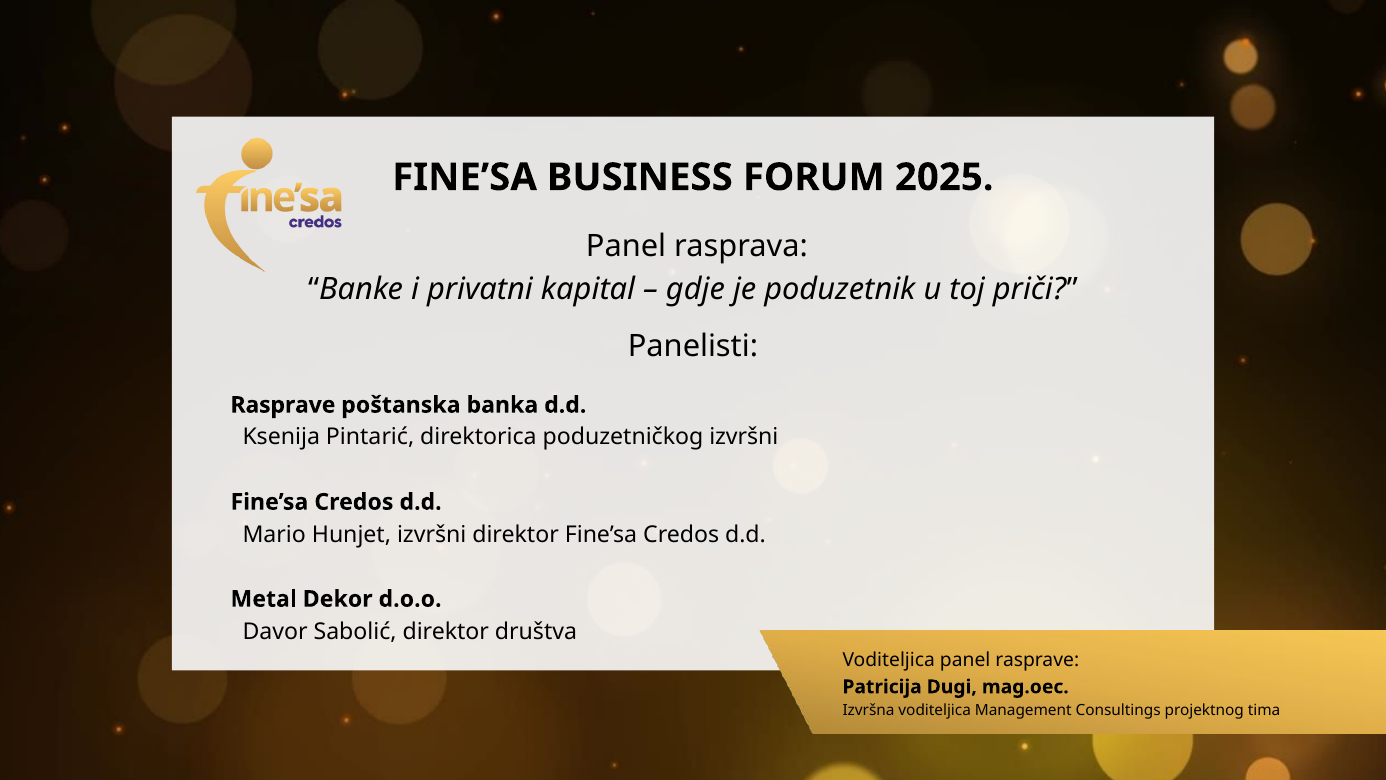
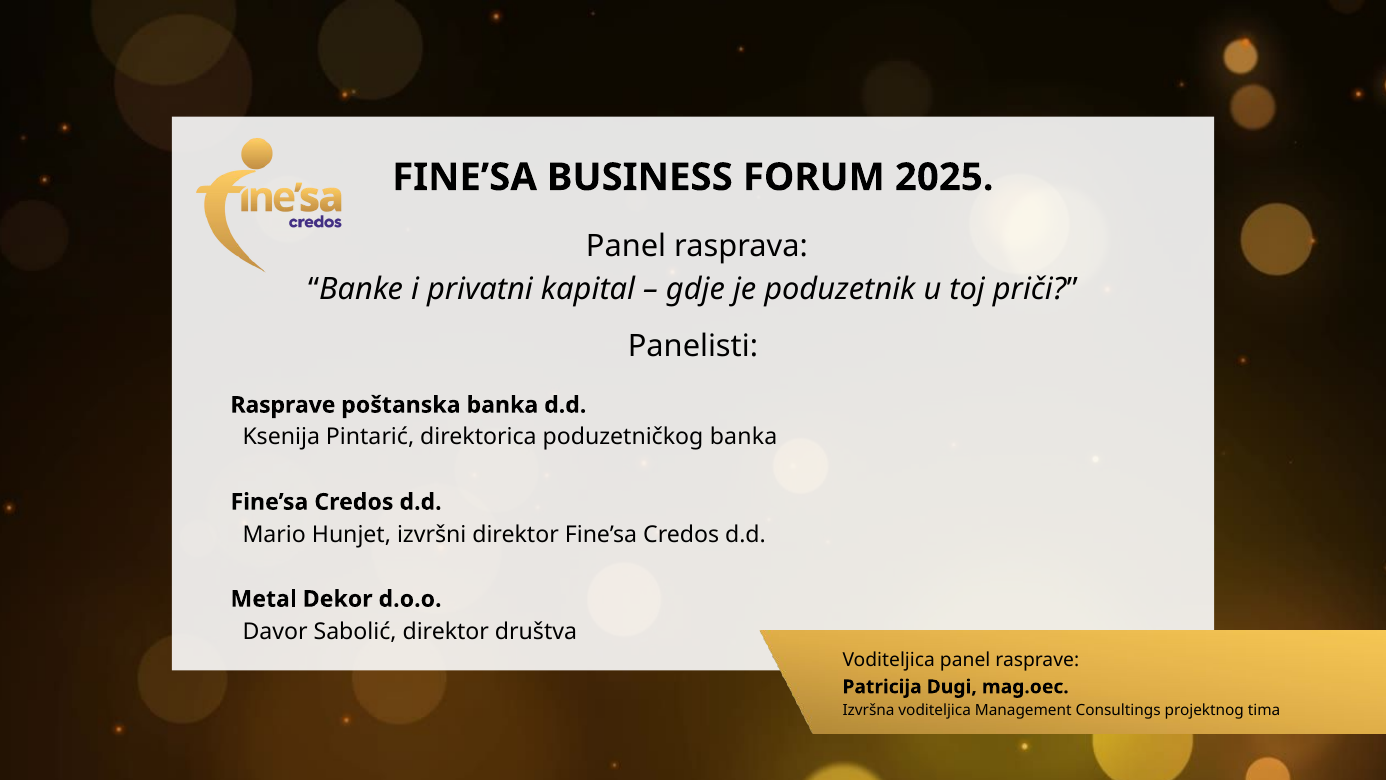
poduzetničkog izvršni: izvršni -> banka (744, 437)
